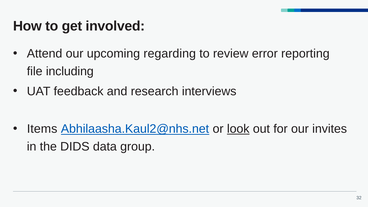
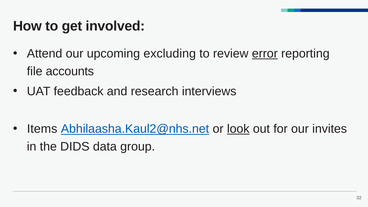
regarding: regarding -> excluding (170, 54)
error underline: none -> present (265, 54)
including: including -> accounts (70, 71)
